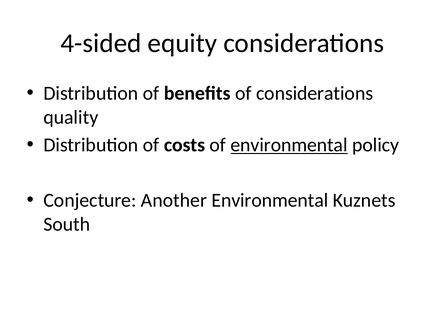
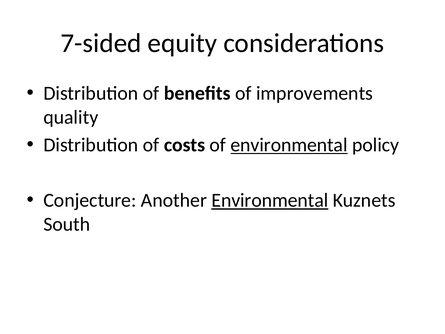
4-sided: 4-sided -> 7-sided (101, 43)
of considerations: considerations -> improvements (315, 93)
Environmental underline: none -> present (270, 200)
